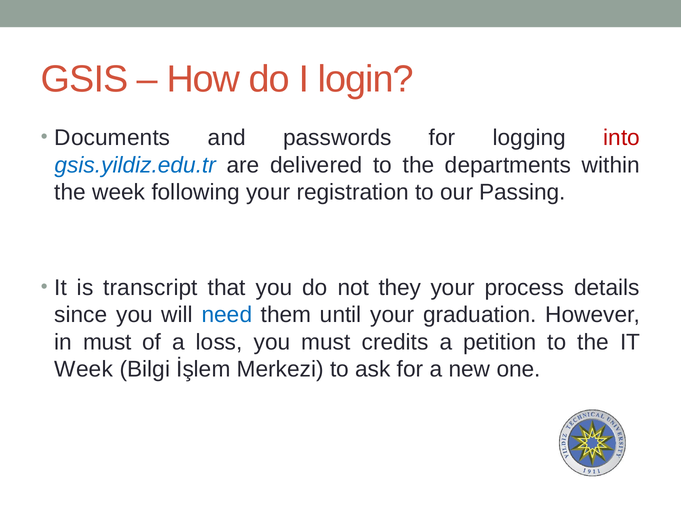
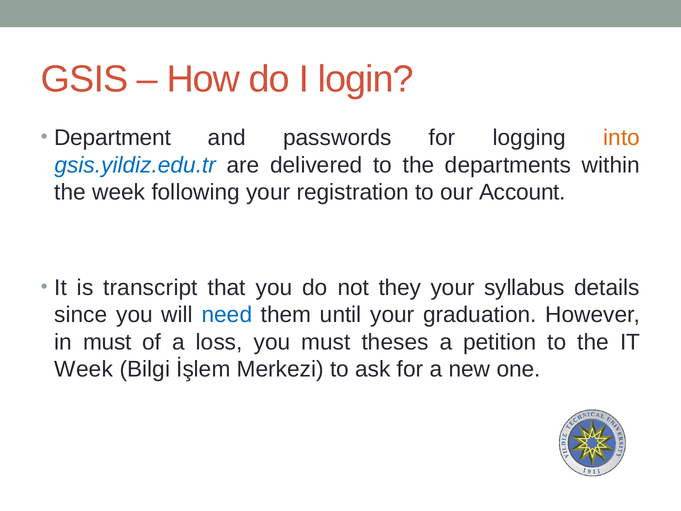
Documents: Documents -> Department (113, 138)
into colour: red -> orange (622, 138)
Passing: Passing -> Account (522, 192)
process: process -> syllabus (524, 288)
credits: credits -> theses (395, 342)
